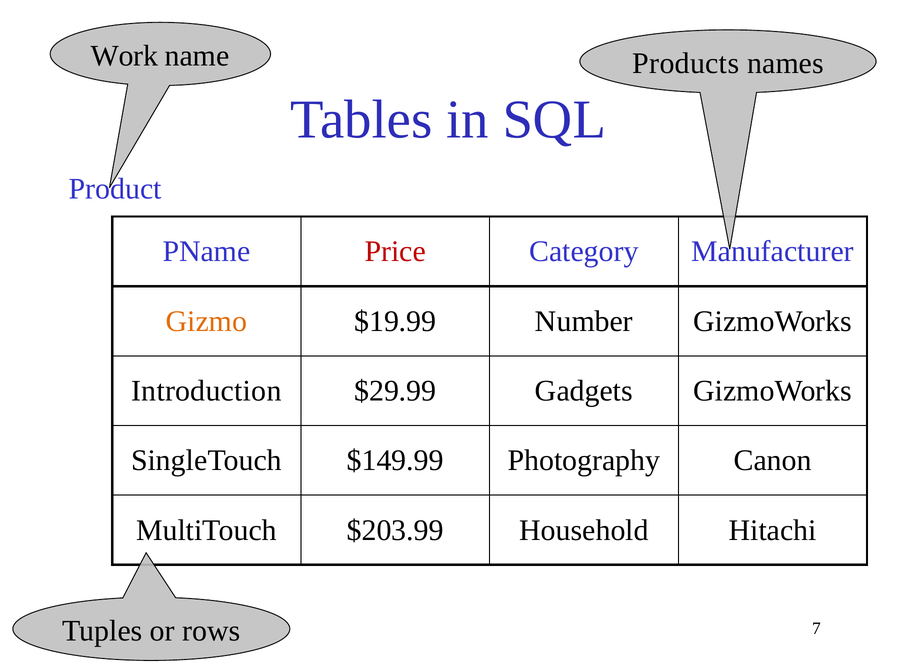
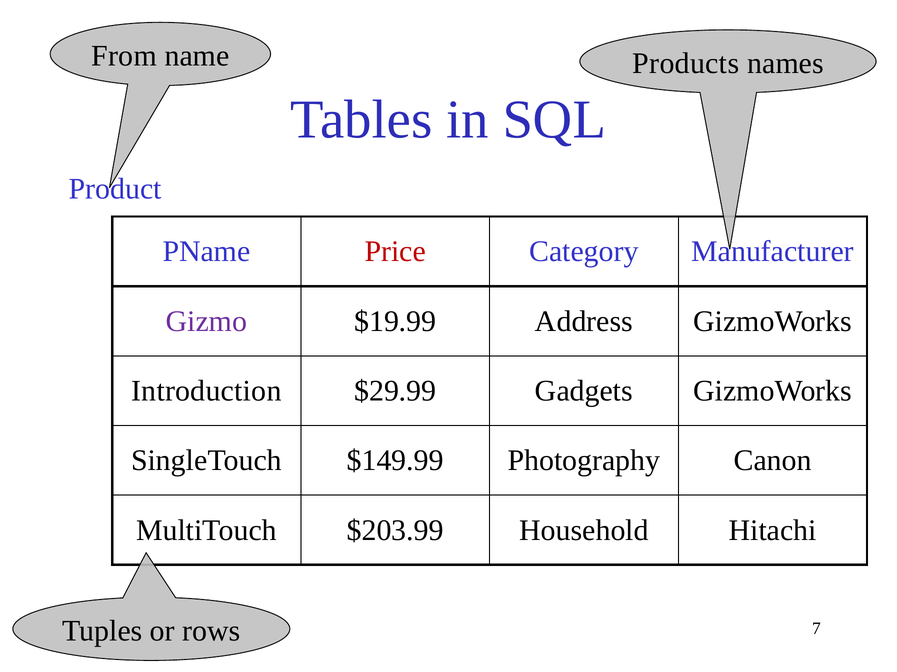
Work: Work -> From (124, 56)
Gizmo colour: orange -> purple (206, 322)
Number: Number -> Address (584, 322)
